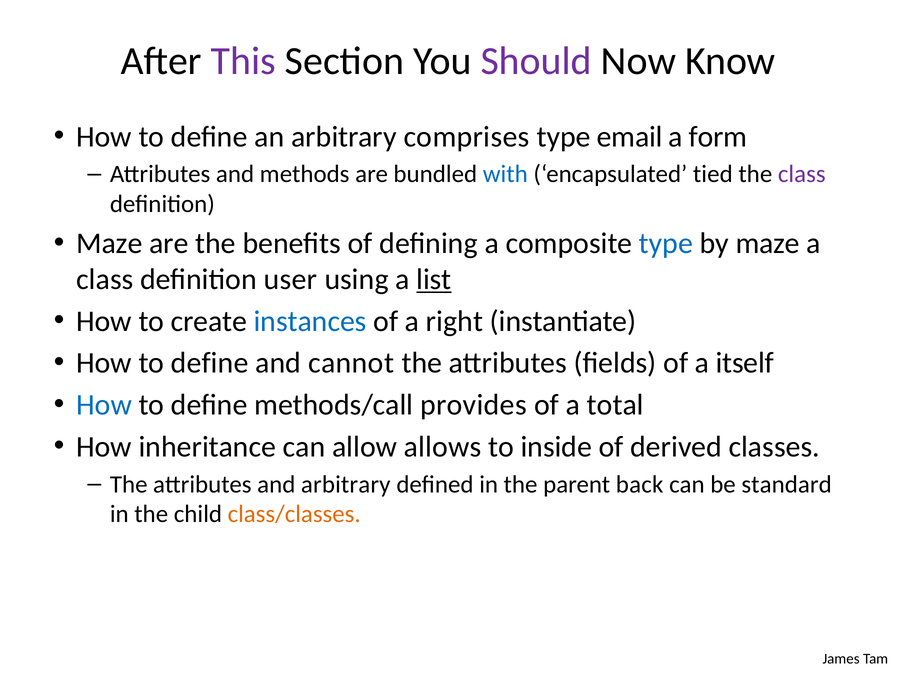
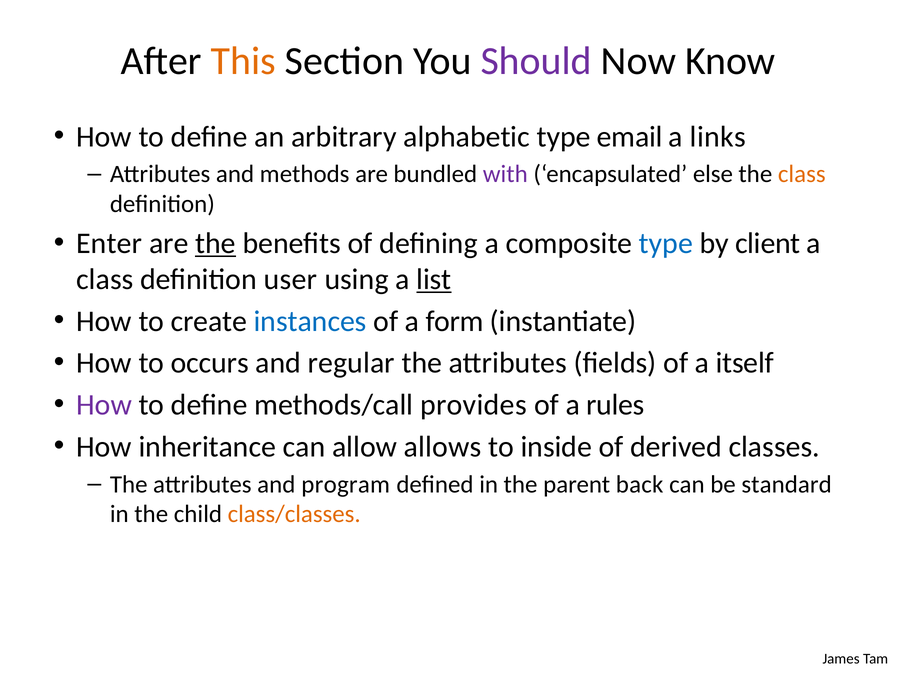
This colour: purple -> orange (243, 61)
comprises: comprises -> alphabetic (467, 137)
form: form -> links (718, 137)
with colour: blue -> purple (505, 174)
tied: tied -> else (713, 174)
class colour: purple -> orange (802, 174)
Maze: Maze -> Enter (109, 243)
the underline: none -> present (216, 243)
by maze: maze -> client (768, 243)
right: right -> form (455, 321)
define: define -> occurs (210, 363)
cannot: cannot -> regular (351, 363)
How colour: blue -> purple (104, 405)
total: total -> rules (615, 405)
and arbitrary: arbitrary -> program (346, 484)
